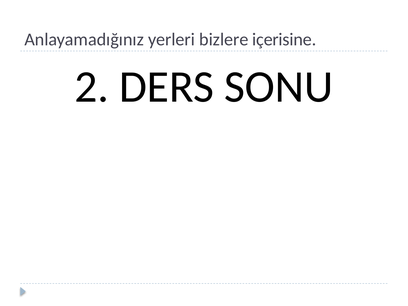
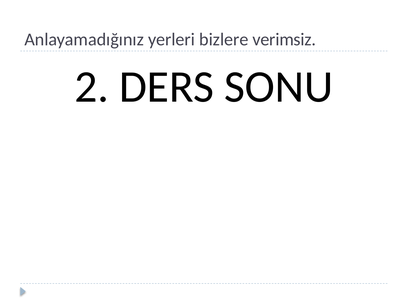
içerisine: içerisine -> verimsiz (284, 39)
